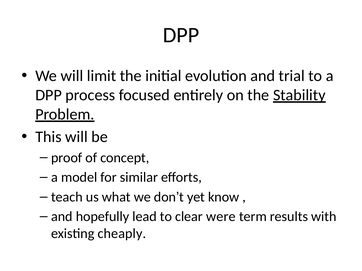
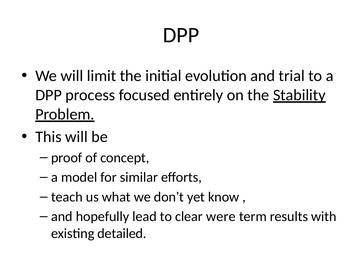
cheaply: cheaply -> detailed (122, 234)
